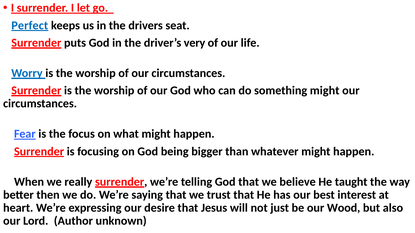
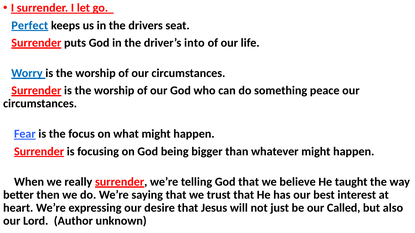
very: very -> into (194, 43)
something might: might -> peace (325, 91)
Wood: Wood -> Called (344, 208)
